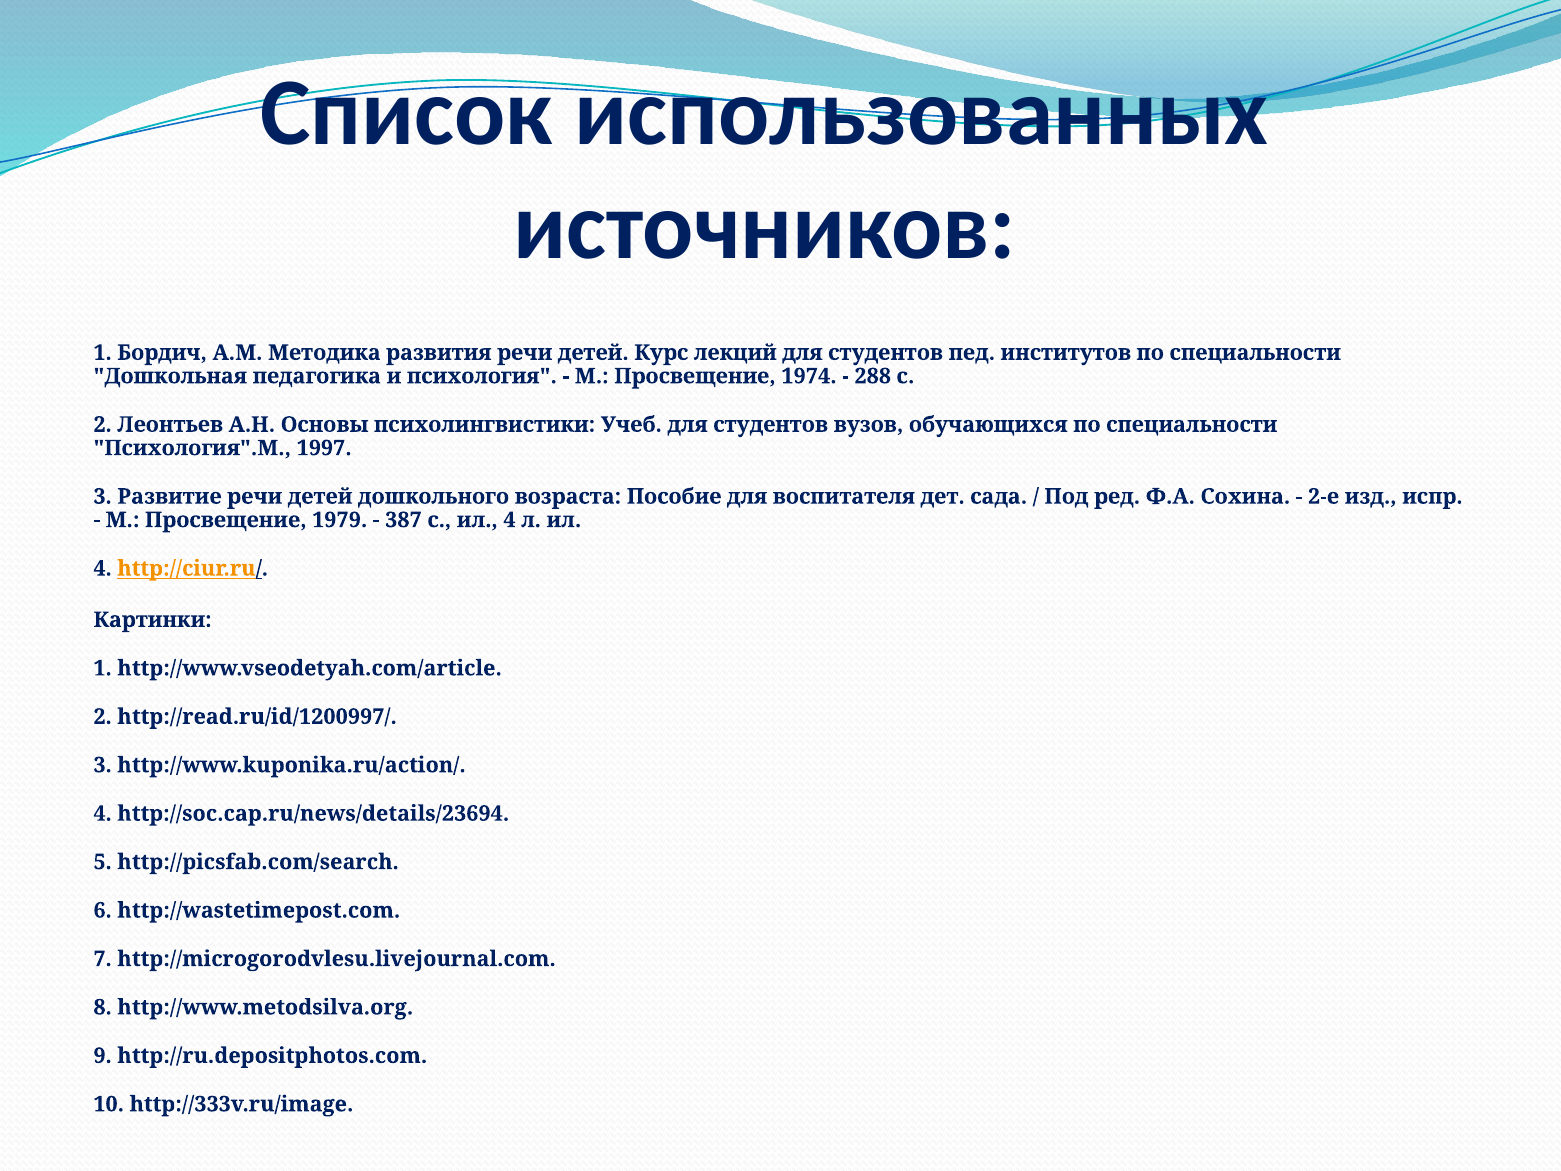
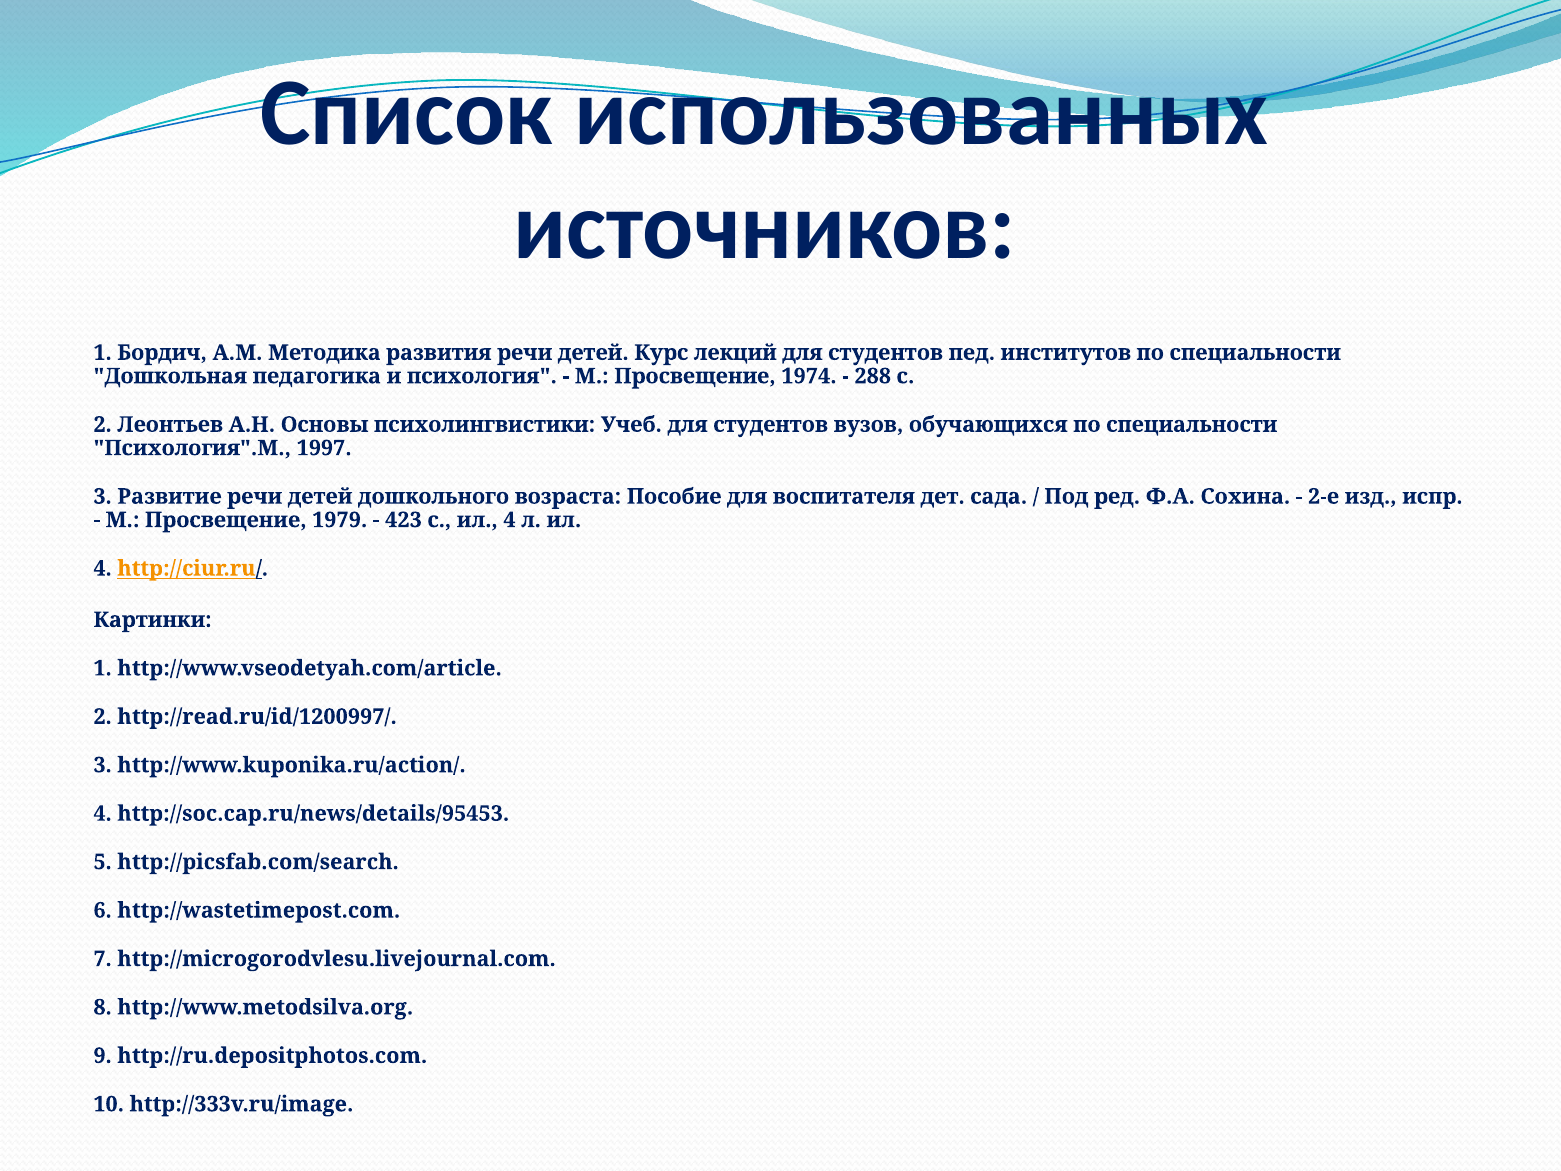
387: 387 -> 423 (403, 520)
http://soc.cap.ru/news/details/23694: http://soc.cap.ru/news/details/23694 -> http://soc.cap.ru/news/details/95453 (313, 813)
